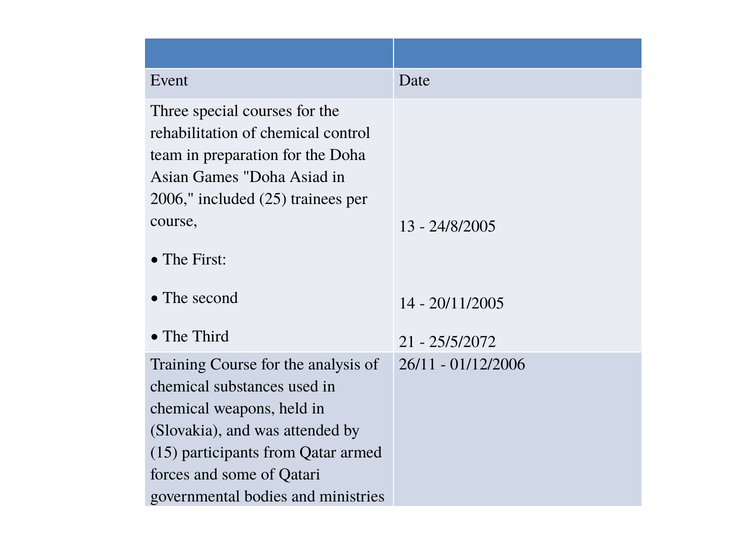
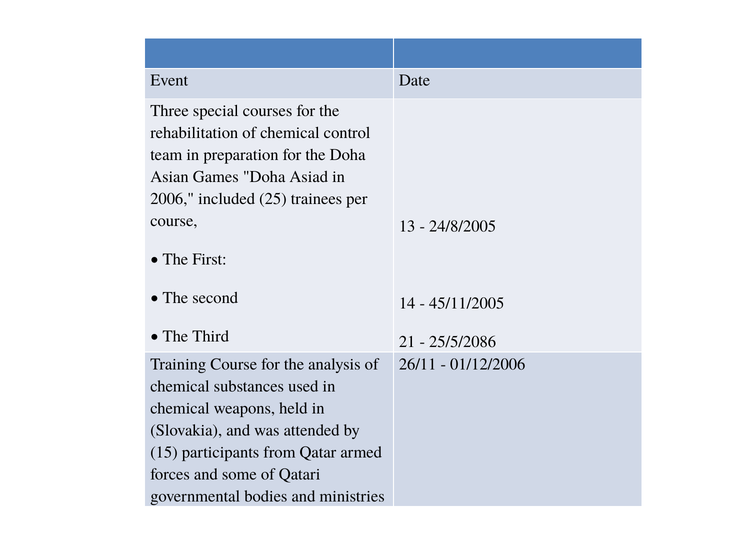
20/11/2005: 20/11/2005 -> 45/11/2005 (467, 304)
25/5/2072: 25/5/2072 -> 25/5/2086 (463, 342)
